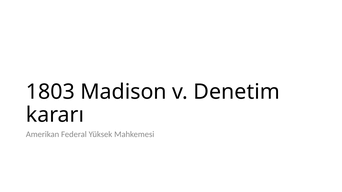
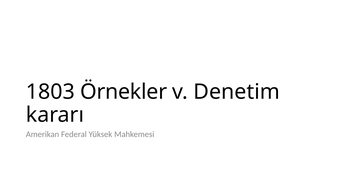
Madison: Madison -> Örnekler (124, 92)
